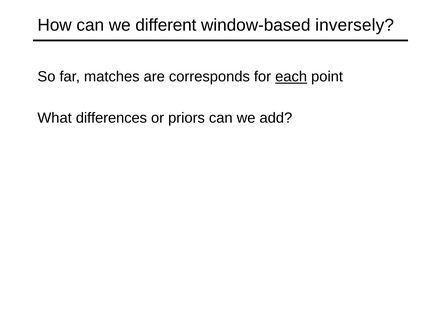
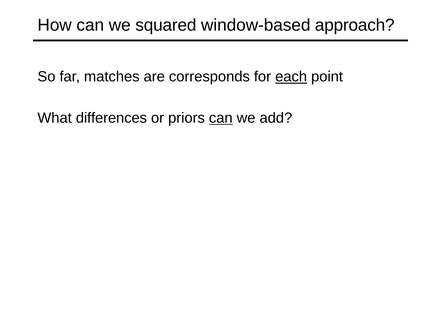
different: different -> squared (166, 25)
inversely: inversely -> approach (355, 25)
can underline: none -> present (221, 118)
